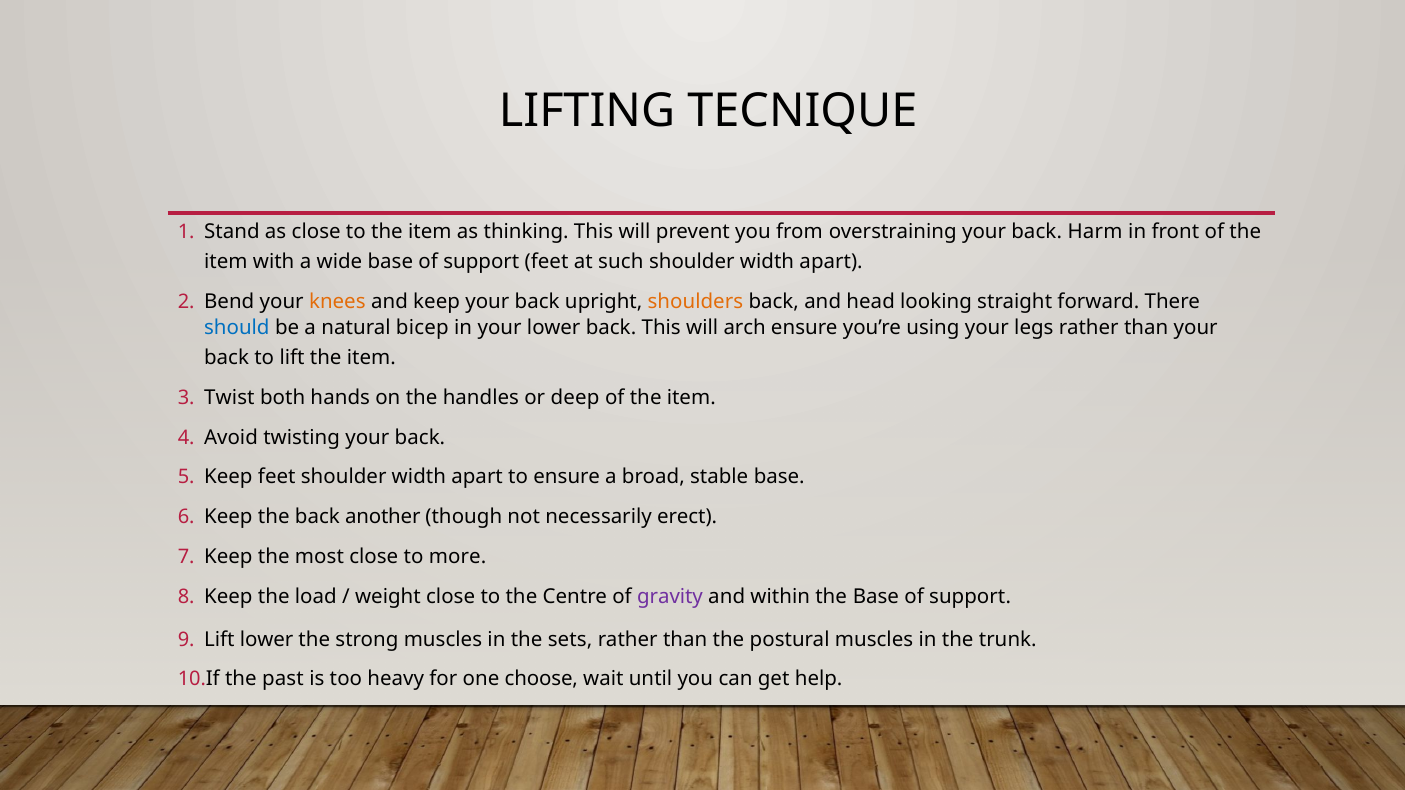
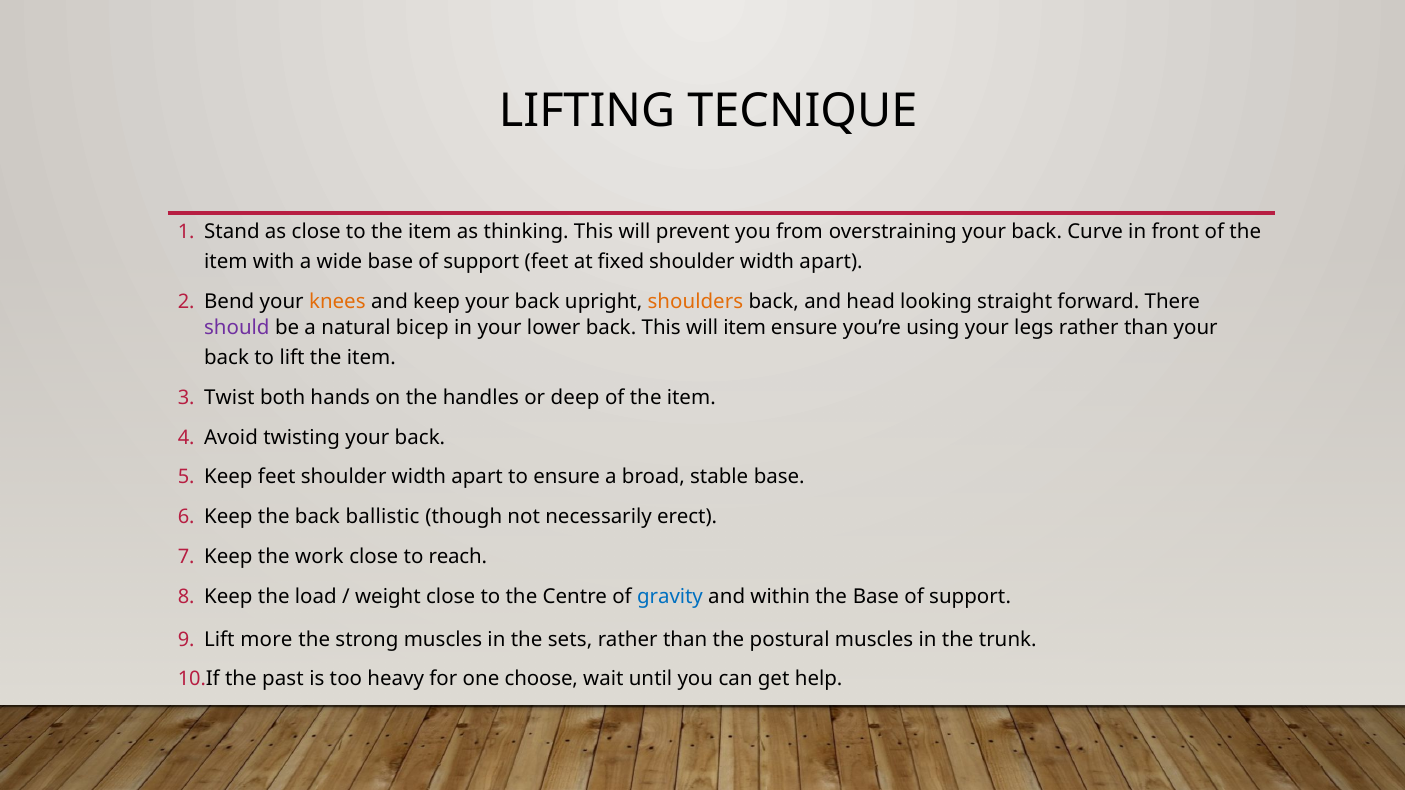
Harm: Harm -> Curve (1095, 232)
such: such -> fixed (621, 262)
should colour: blue -> purple (237, 328)
will arch: arch -> item (745, 328)
another: another -> ballistic (383, 517)
most: most -> work (319, 557)
more: more -> reach (458, 557)
gravity colour: purple -> blue (670, 597)
Lift lower: lower -> more (266, 640)
